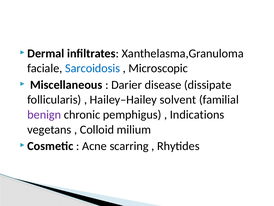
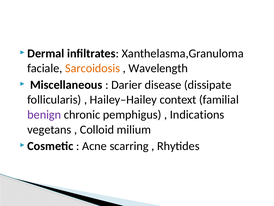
Sarcoidosis colour: blue -> orange (93, 68)
Microscopic: Microscopic -> Wavelength (158, 68)
solvent: solvent -> context (178, 99)
